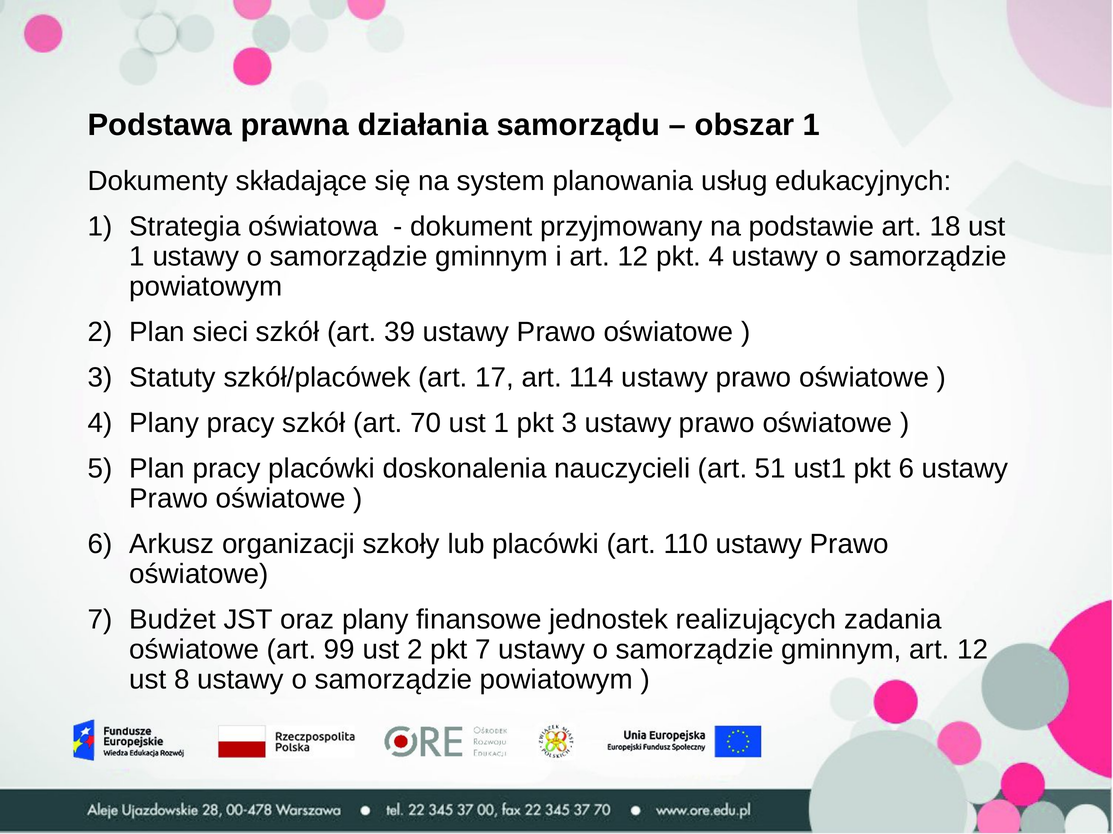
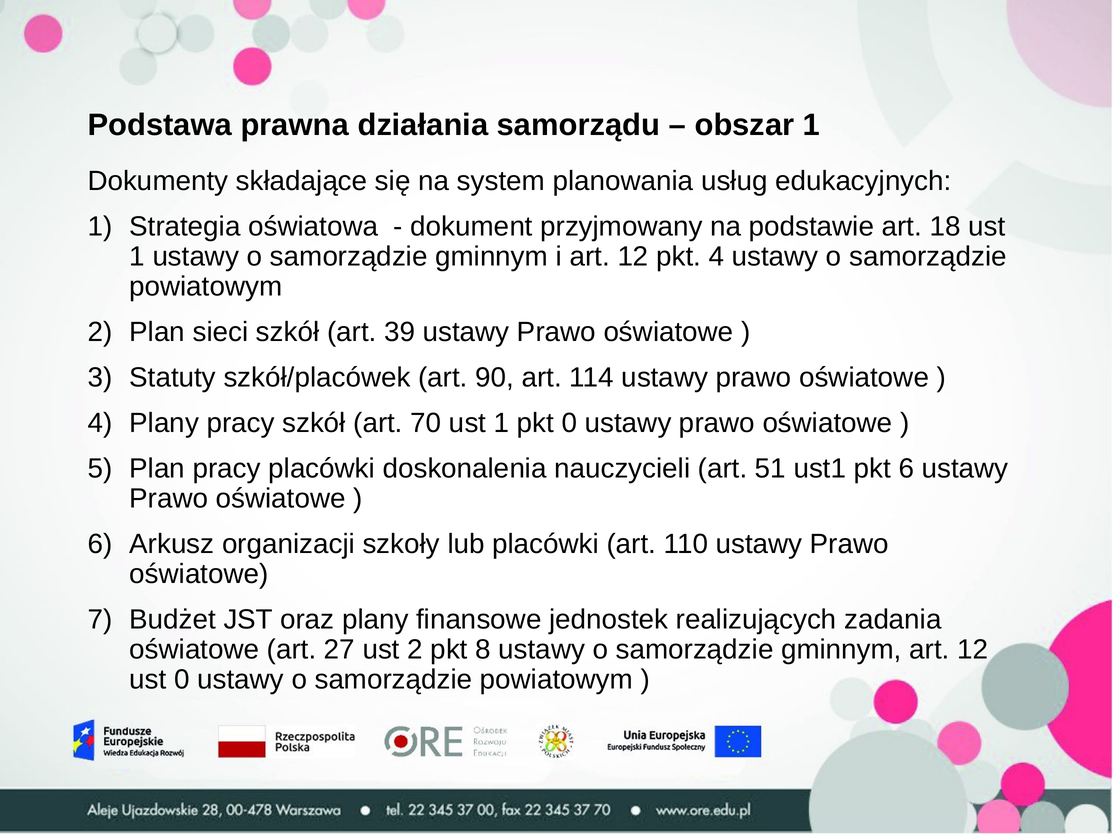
17: 17 -> 90 (495, 378)
pkt 3: 3 -> 0 (569, 424)
99: 99 -> 27 (339, 650)
pkt 7: 7 -> 8 (483, 650)
ust 8: 8 -> 0 (182, 680)
